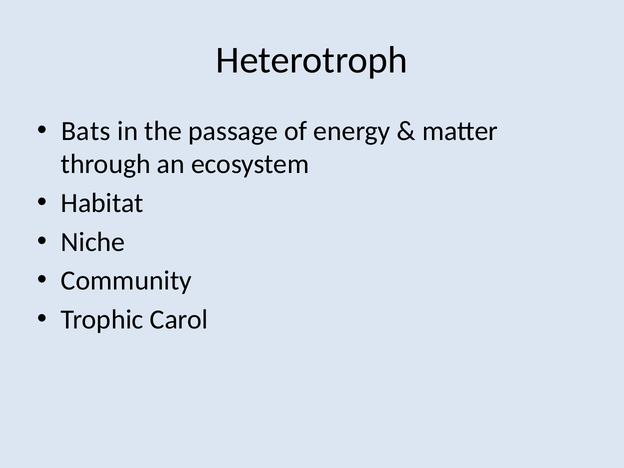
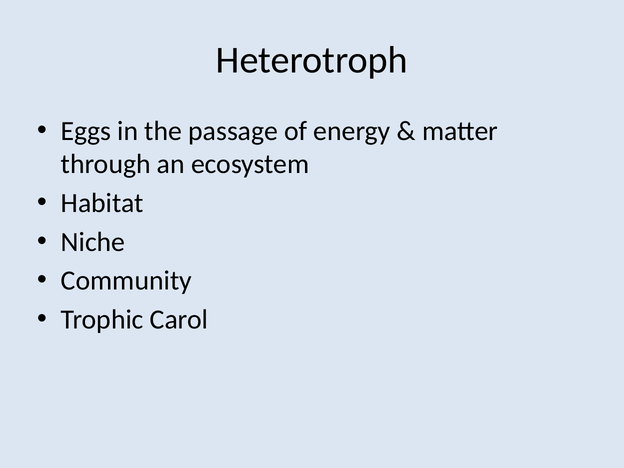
Bats: Bats -> Eggs (86, 131)
